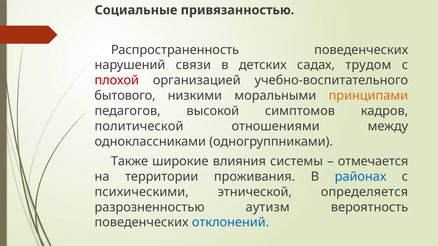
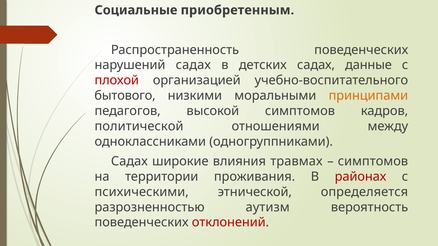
привязанностью: привязанностью -> приобретенным (237, 10)
нарушений связи: связи -> садах (193, 65)
трудом: трудом -> данные (368, 65)
Также: Также -> Садах (129, 162)
системы: системы -> травмах (296, 162)
отмечается: отмечается -> симптомов (373, 162)
районах colour: blue -> red (361, 177)
отклонений colour: blue -> red (230, 223)
